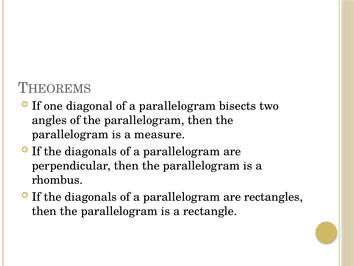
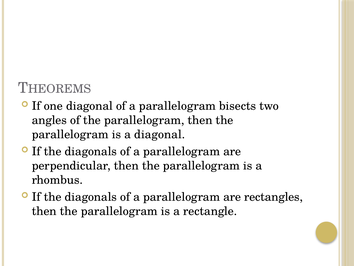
a measure: measure -> diagonal (160, 134)
